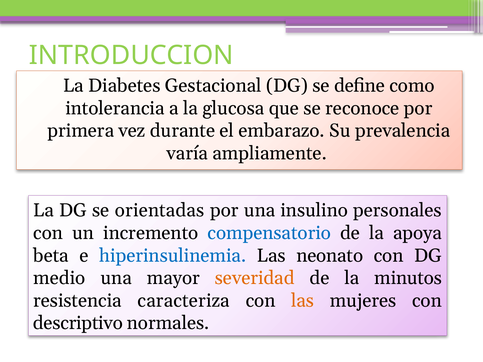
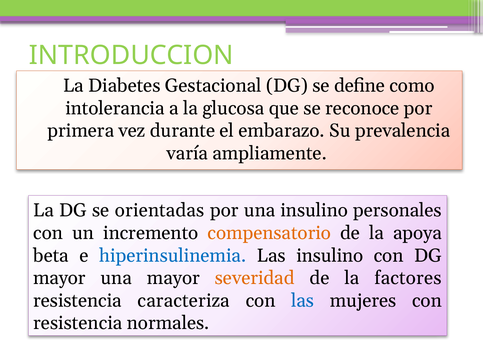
compensatorio colour: blue -> orange (269, 233)
Las neonato: neonato -> insulino (330, 256)
medio: medio -> mayor (59, 278)
minutos: minutos -> factores (408, 278)
las colour: orange -> blue (303, 301)
descriptivo: descriptivo -> resistencia (78, 323)
